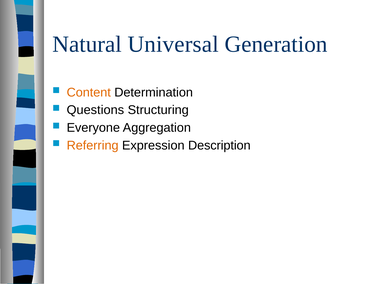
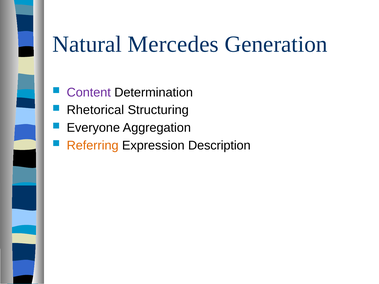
Universal: Universal -> Mercedes (173, 44)
Content colour: orange -> purple (89, 92)
Questions: Questions -> Rhetorical (95, 110)
